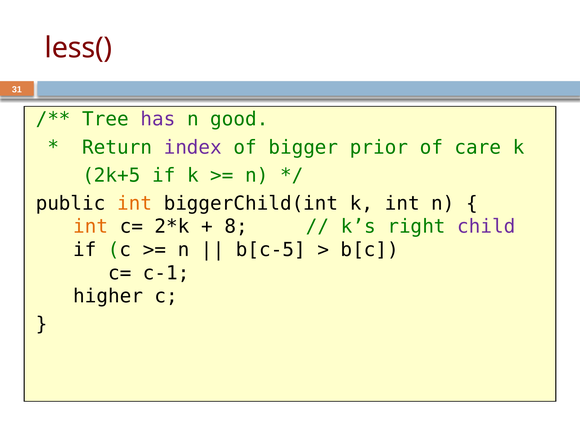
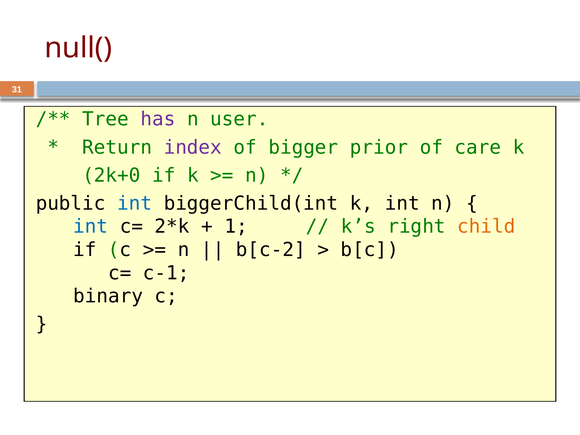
less(: less( -> null( (78, 48)
good: good -> user (239, 119)
2k+5: 2k+5 -> 2k+0 (111, 175)
int colour: orange -> blue (135, 203)
int colour: orange -> blue (91, 227)
8: 8 -> 1 (236, 227)
child colour: purple -> orange (486, 227)
b[c-5: b[c-5 -> b[c-2 (271, 250)
higher: higher -> binary (108, 296)
